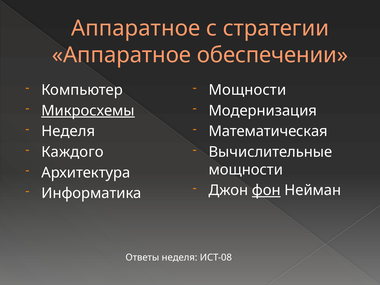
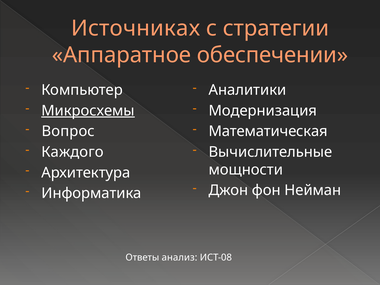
Аппаратное: Аппаратное -> Источниках (136, 28)
Мощности: Мощности -> Аналитики (247, 90)
Неделя: Неделя -> Вопрос (68, 131)
фон underline: present -> none (266, 190)
Ответы неделя: неделя -> анализ (179, 258)
